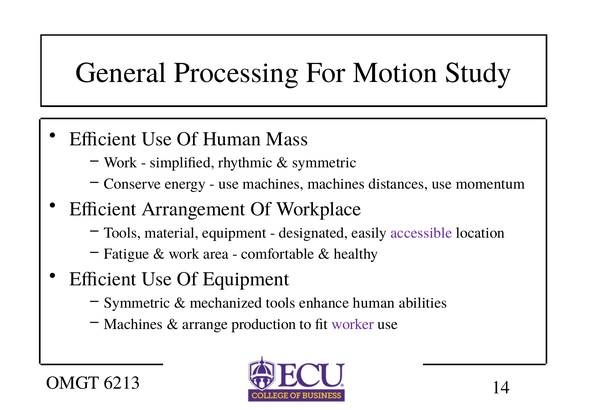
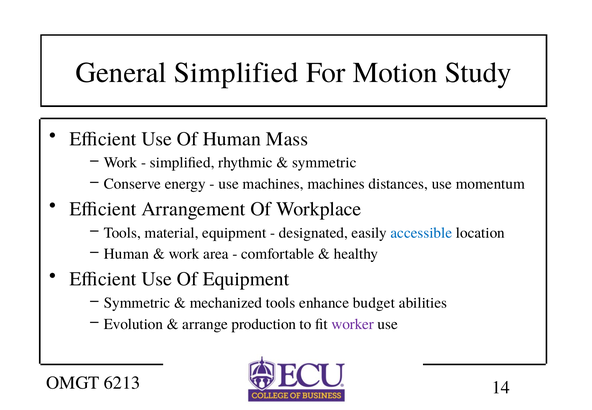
General Processing: Processing -> Simplified (236, 73)
accessible colour: purple -> blue (421, 233)
Fatigue: Fatigue -> Human (126, 254)
enhance human: human -> budget (374, 303)
Machines: Machines -> Evolution (133, 324)
